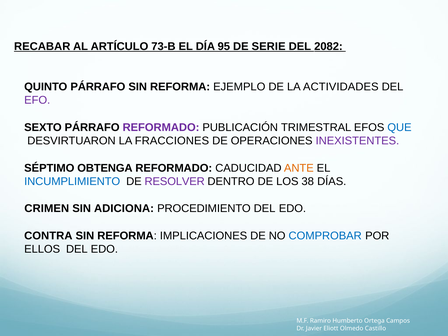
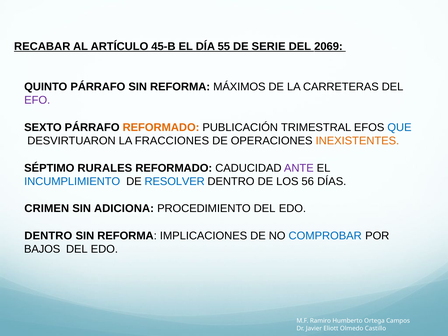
73-B: 73-B -> 45-B (163, 46)
95: 95 -> 55 (224, 46)
2082: 2082 -> 2069 (328, 46)
EJEMPLO: EJEMPLO -> MÁXIMOS (239, 87)
ACTIVIDADES: ACTIVIDADES -> CARRETERAS (341, 87)
REFORMADO colour: purple -> orange (161, 127)
INEXISTENTES colour: purple -> orange (357, 141)
OBTENGA: OBTENGA -> RURALES (105, 168)
ANTE colour: orange -> purple (299, 168)
RESOLVER colour: purple -> blue (175, 181)
38: 38 -> 56 (308, 181)
CONTRA: CONTRA -> DENTRO (48, 236)
ELLOS: ELLOS -> BAJOS (42, 249)
